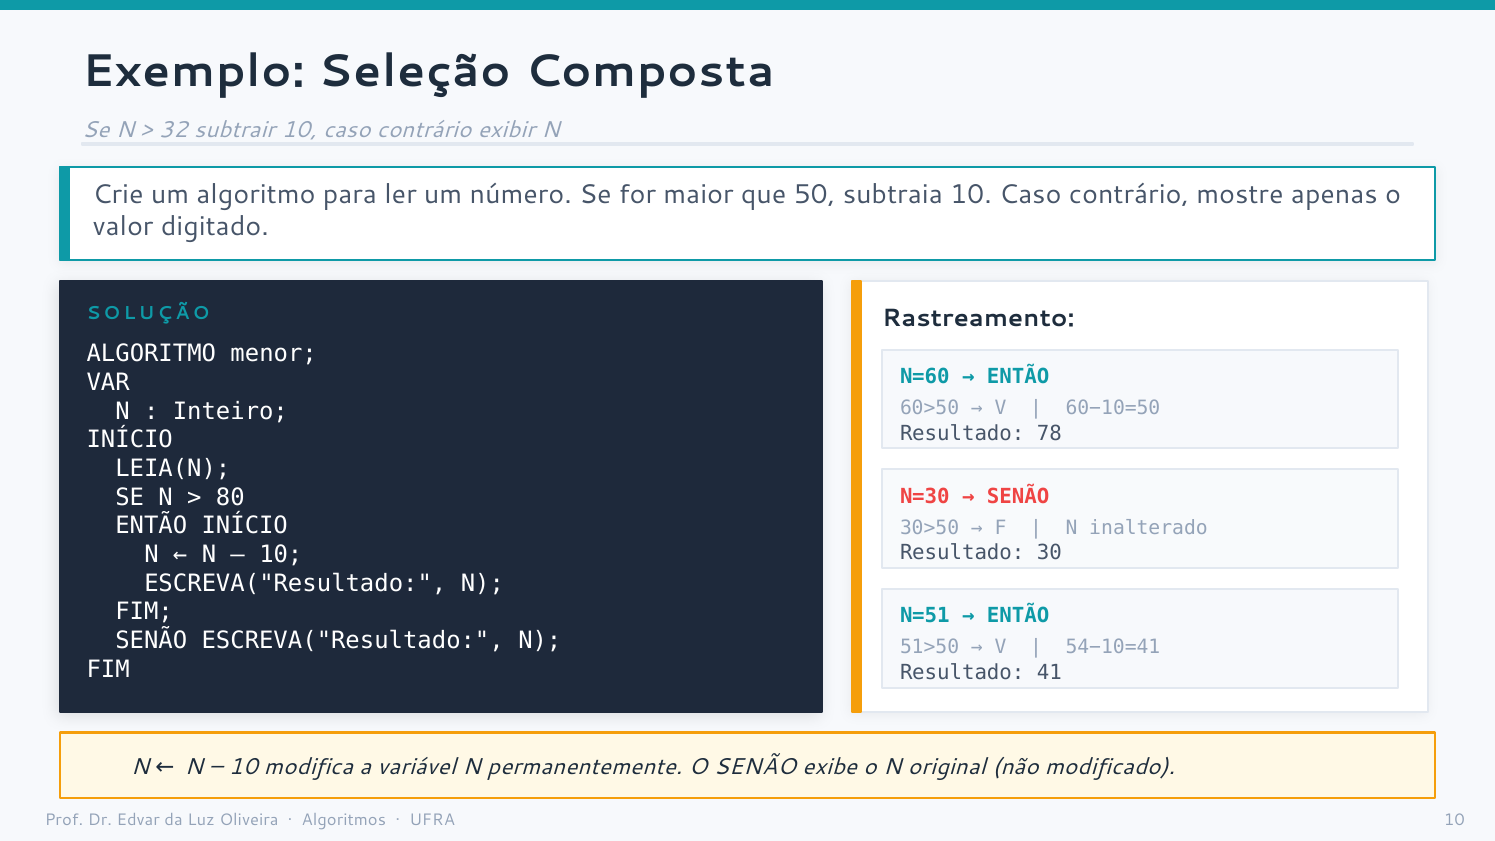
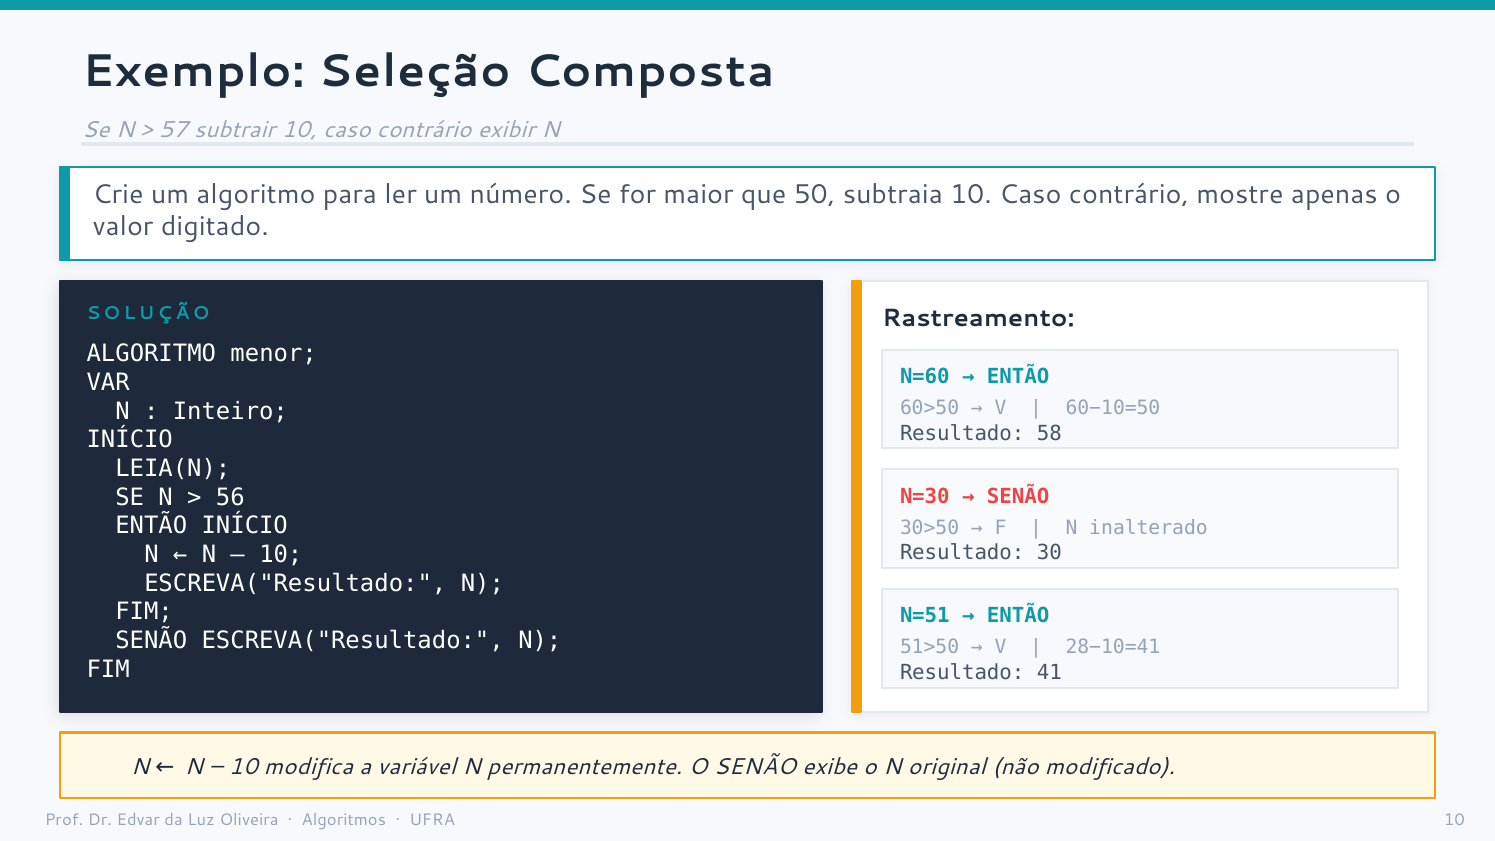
32: 32 -> 57 (173, 130)
78: 78 -> 58 (1049, 433)
80: 80 -> 56 (230, 497)
54−10=41: 54−10=41 -> 28−10=41 (1113, 647)
